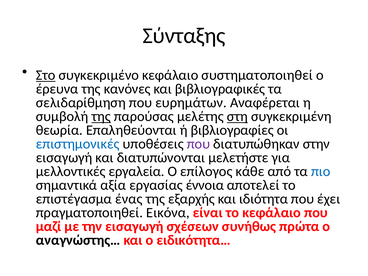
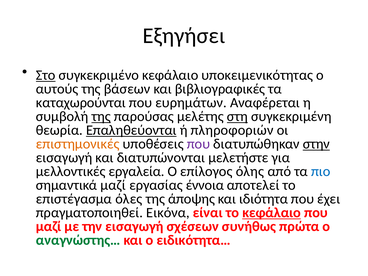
Σύνταξης: Σύνταξης -> Εξηγήσει (184, 36)
συστηματοποιηθεί: συστηματοποιηθεί -> υποκειμενικότητας (257, 75)
έρευνα: έρευνα -> αυτούς (57, 89)
κανόνες: κανόνες -> βάσεων (127, 89)
σελιδαρίθμηση: σελιδαρίθμηση -> καταχωρούνται (81, 103)
Επαληθεύονται underline: none -> present (131, 130)
βιβλιογραφίες: βιβλιογραφίες -> πληροφοριών (232, 130)
επιστημονικές colour: blue -> orange (78, 144)
στην underline: none -> present (316, 144)
κάθε: κάθε -> όλης (250, 172)
σημαντικά αξία: αξία -> μαζί (113, 185)
ένας: ένας -> όλες (129, 199)
εξαρχής: εξαρχής -> άποψης (192, 199)
κεφάλαιο underline: none -> present (272, 213)
αναγνώστης… colour: black -> green (78, 240)
